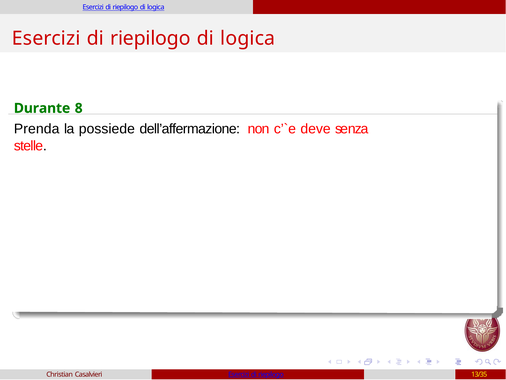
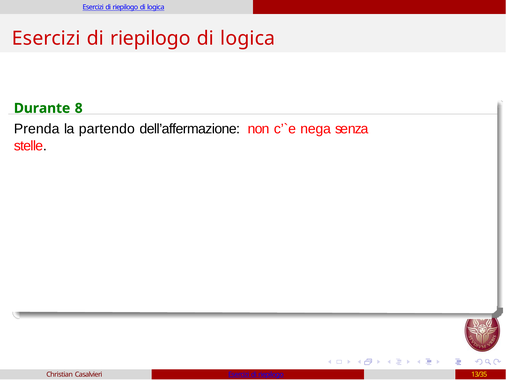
possiede: possiede -> partendo (107, 129)
deve: deve -> nega (316, 129)
